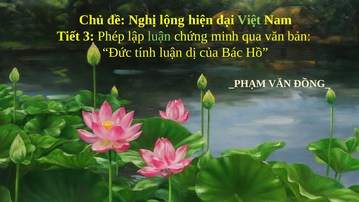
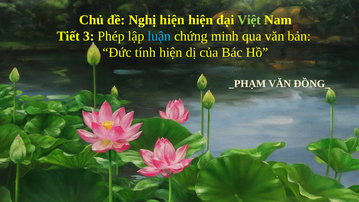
Nghị lộng: lộng -> hiện (172, 20)
luận colour: light green -> light blue (159, 36)
tính luận: luận -> hiện (171, 52)
